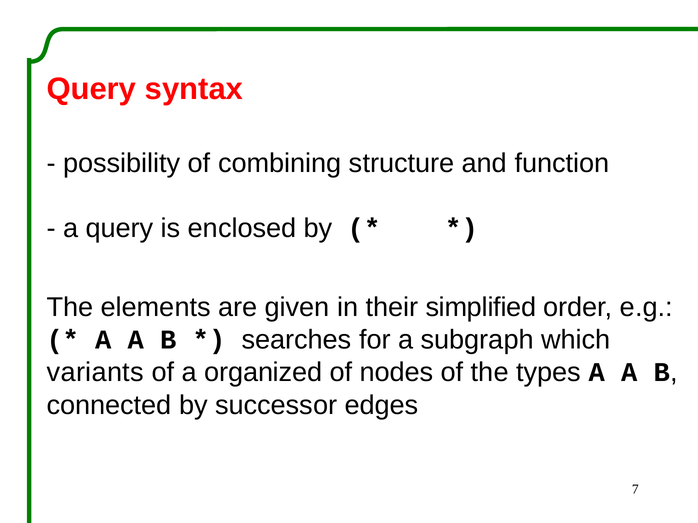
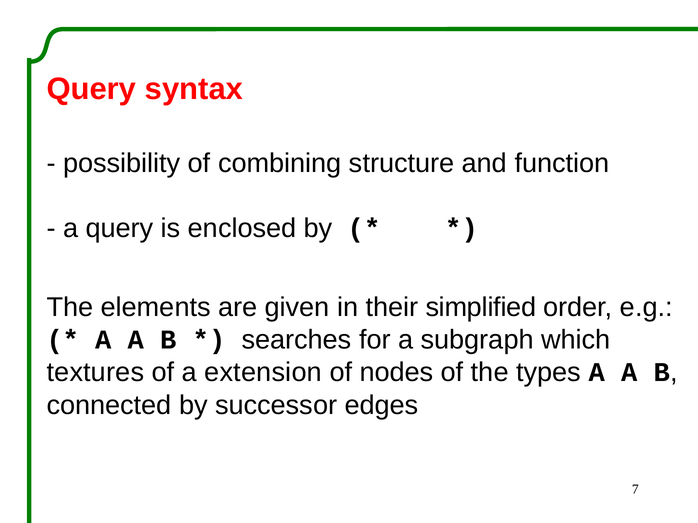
variants: variants -> textures (95, 373)
organized: organized -> extension (263, 373)
